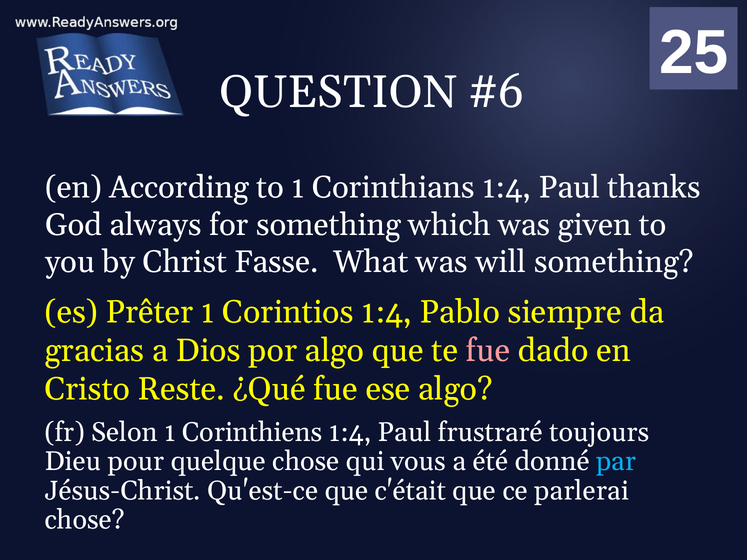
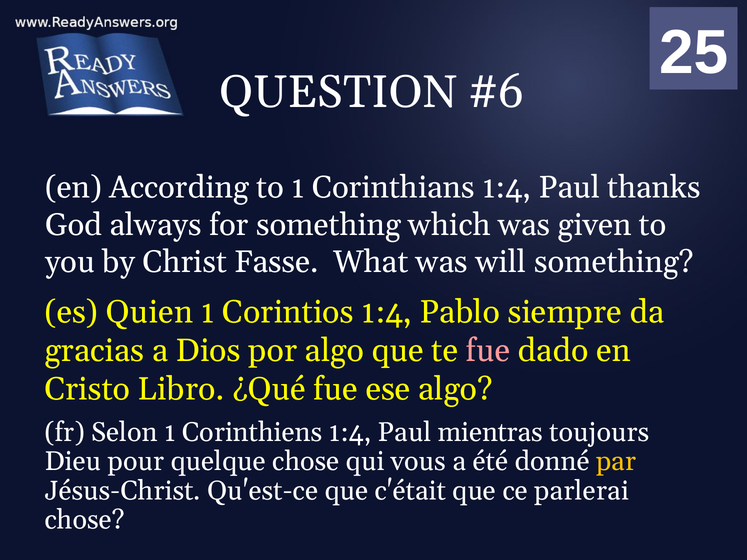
Prêter: Prêter -> Quien (149, 312)
Reste: Reste -> Libro (181, 389)
frustraré: frustraré -> mientras (490, 433)
par colour: light blue -> yellow (616, 462)
